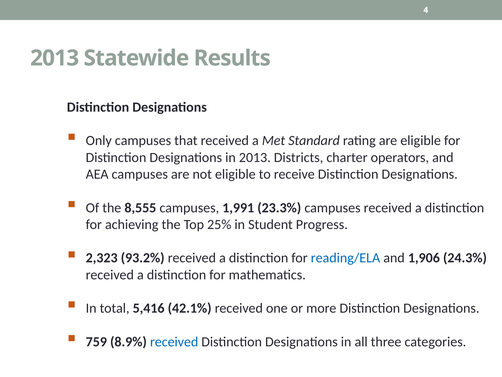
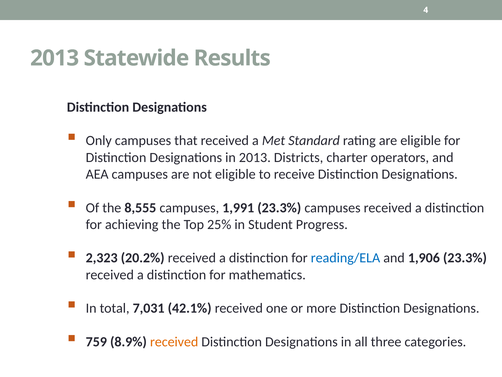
93.2%: 93.2% -> 20.2% (143, 258)
1,906 24.3%: 24.3% -> 23.3% (465, 258)
5,416: 5,416 -> 7,031 (149, 308)
received colour: blue -> orange (174, 341)
